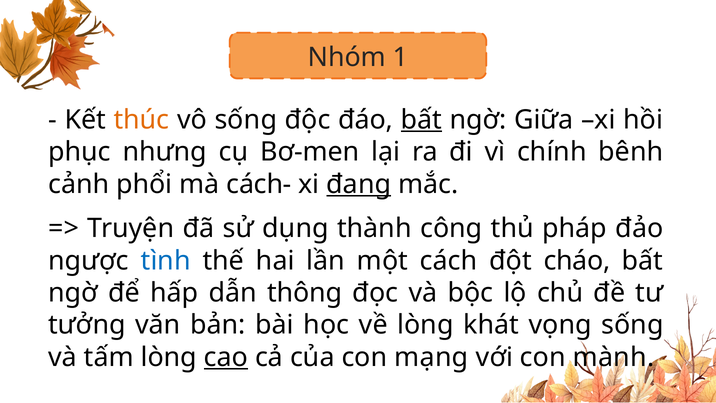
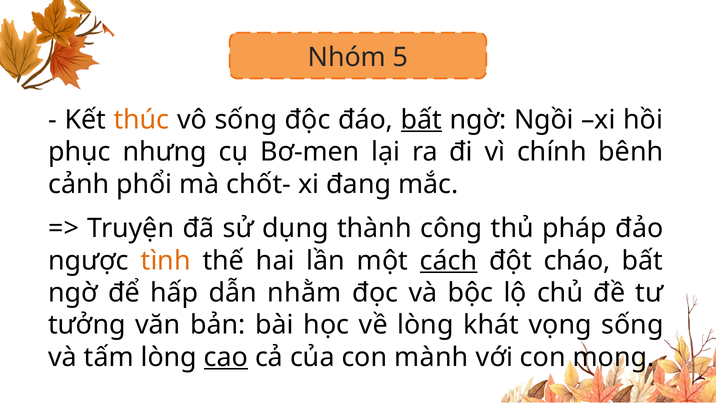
1: 1 -> 5 (401, 57)
Giữa: Giữa -> Ngồi (544, 120)
cách-: cách- -> chốt- (259, 184)
đang underline: present -> none (359, 184)
tình colour: blue -> orange (166, 260)
cách underline: none -> present (449, 260)
thông: thông -> nhằm (304, 293)
mạng: mạng -> mành (431, 357)
mành: mành -> mong (614, 357)
